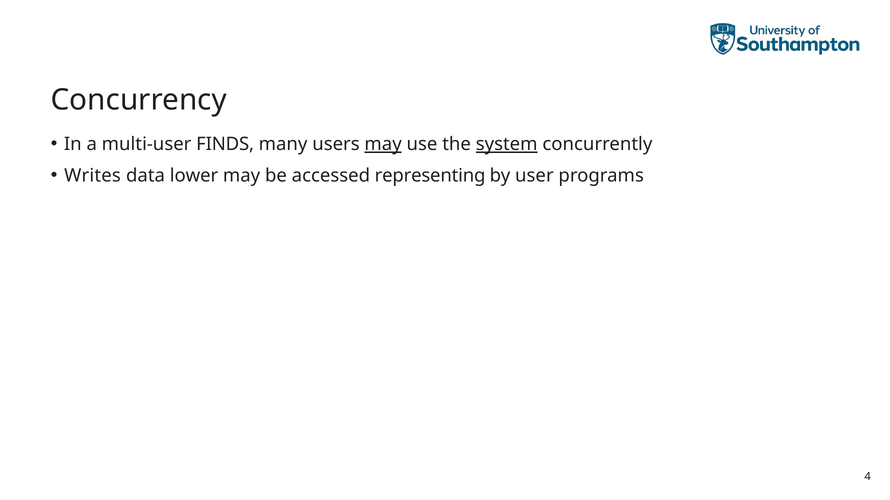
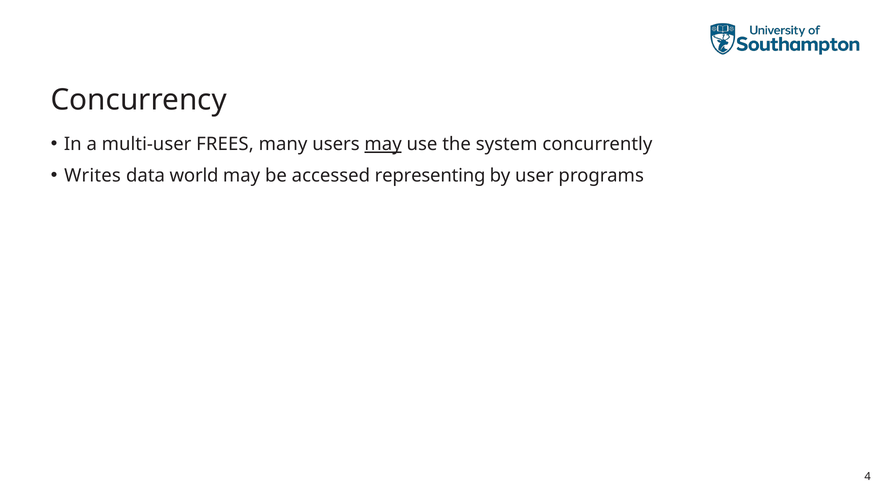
FINDS: FINDS -> FREES (225, 145)
system underline: present -> none (507, 145)
lower: lower -> world (194, 176)
